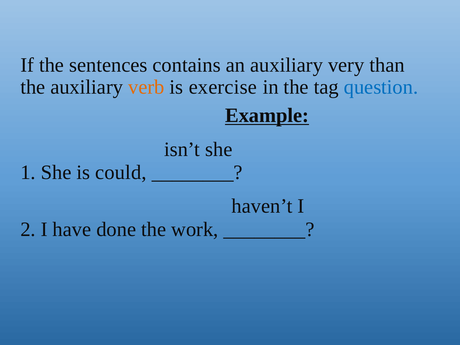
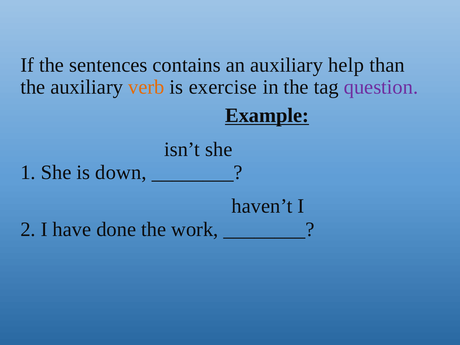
very: very -> help (346, 65)
question colour: blue -> purple (381, 87)
could: could -> down (121, 173)
